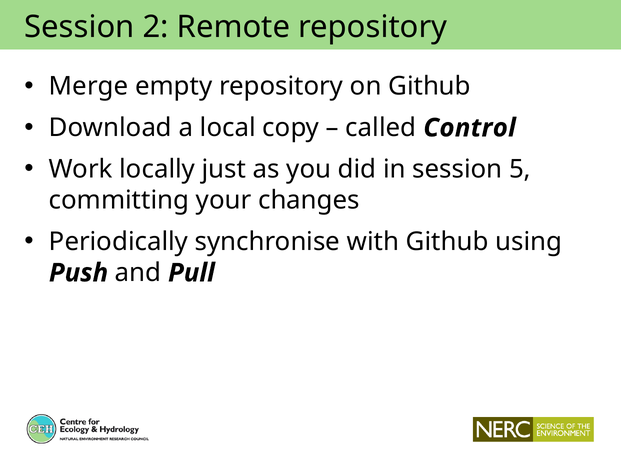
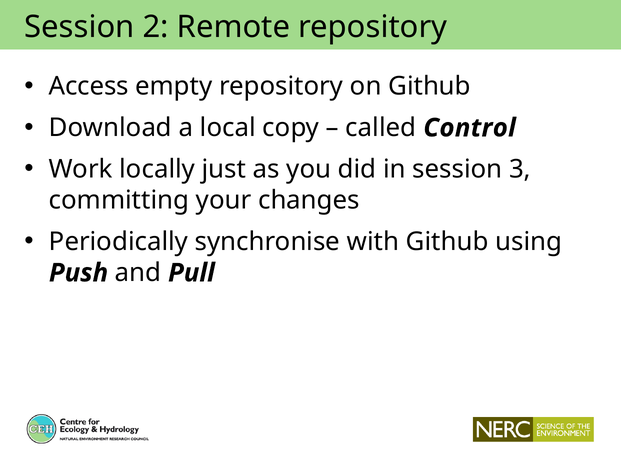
Merge: Merge -> Access (89, 86)
5: 5 -> 3 (520, 169)
